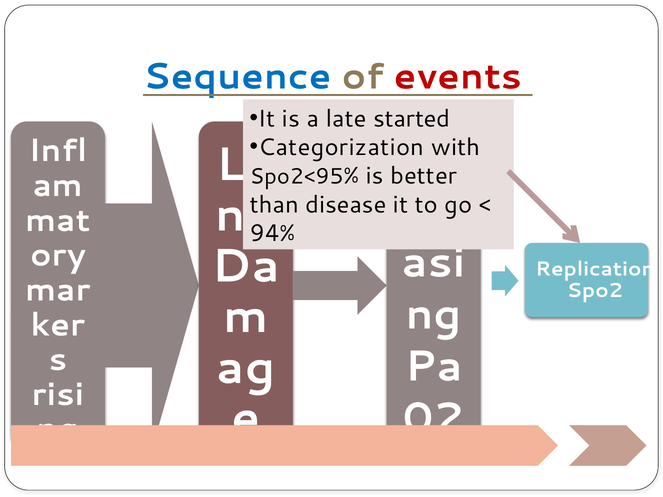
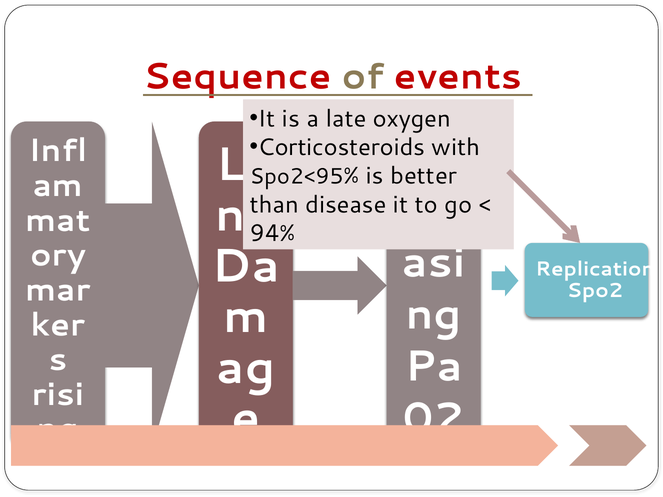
Sequence colour: blue -> red (237, 77)
started: started -> oxygen (412, 119)
Categorization: Categorization -> Corticosteroids (342, 147)
